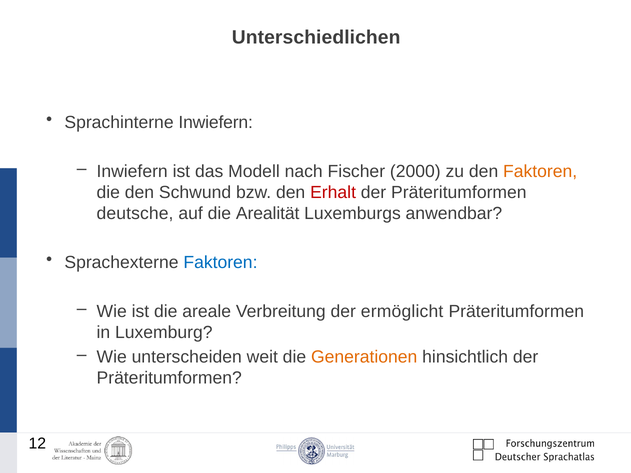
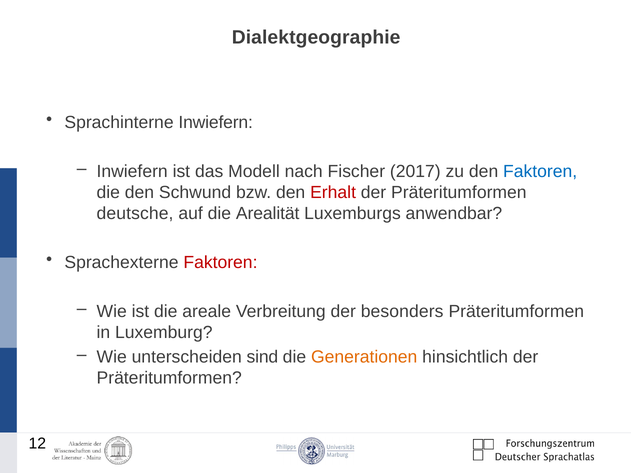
Unterschiedlichen: Unterschiedlichen -> Dialektgeographie (316, 38)
2000: 2000 -> 2017 (415, 171)
Faktoren colour: orange -> blue (540, 171)
Faktoren colour: blue -> red (220, 263)
ermöglicht: ermöglicht -> besonders (402, 312)
weit: weit -> sind (262, 357)
